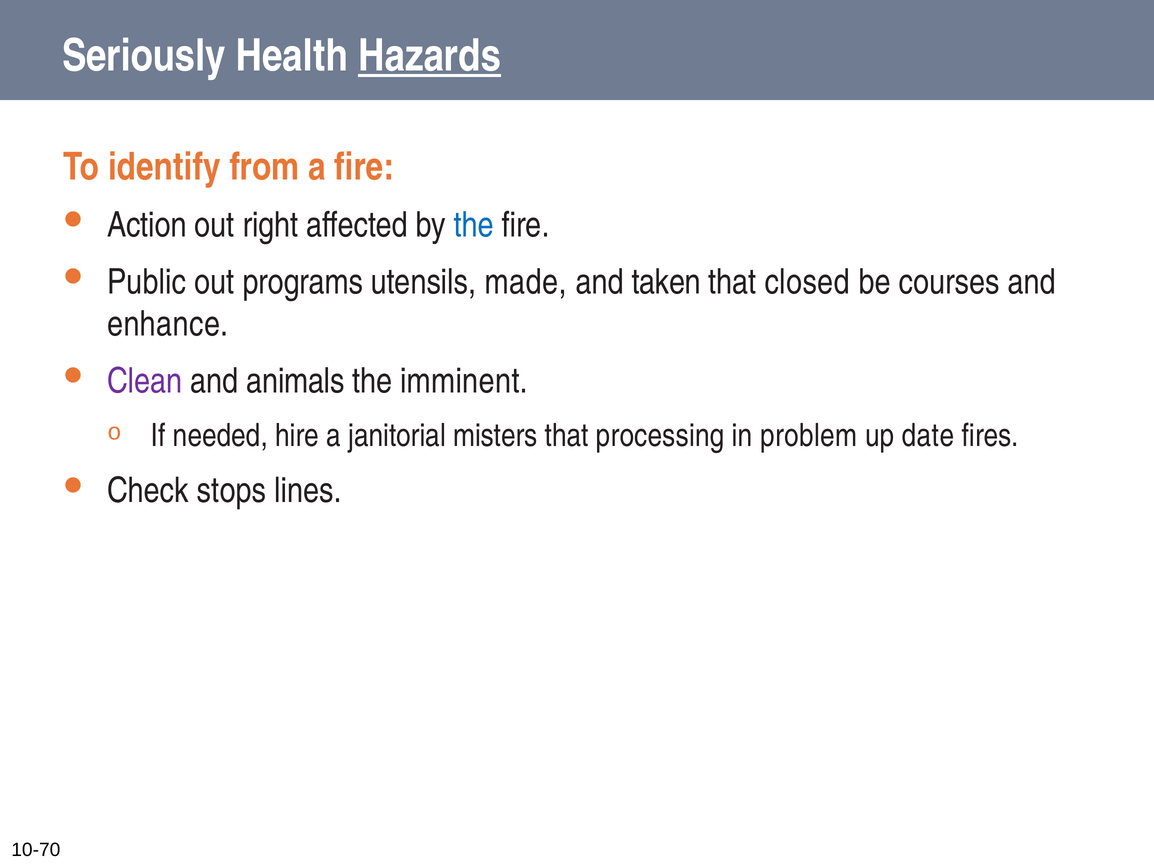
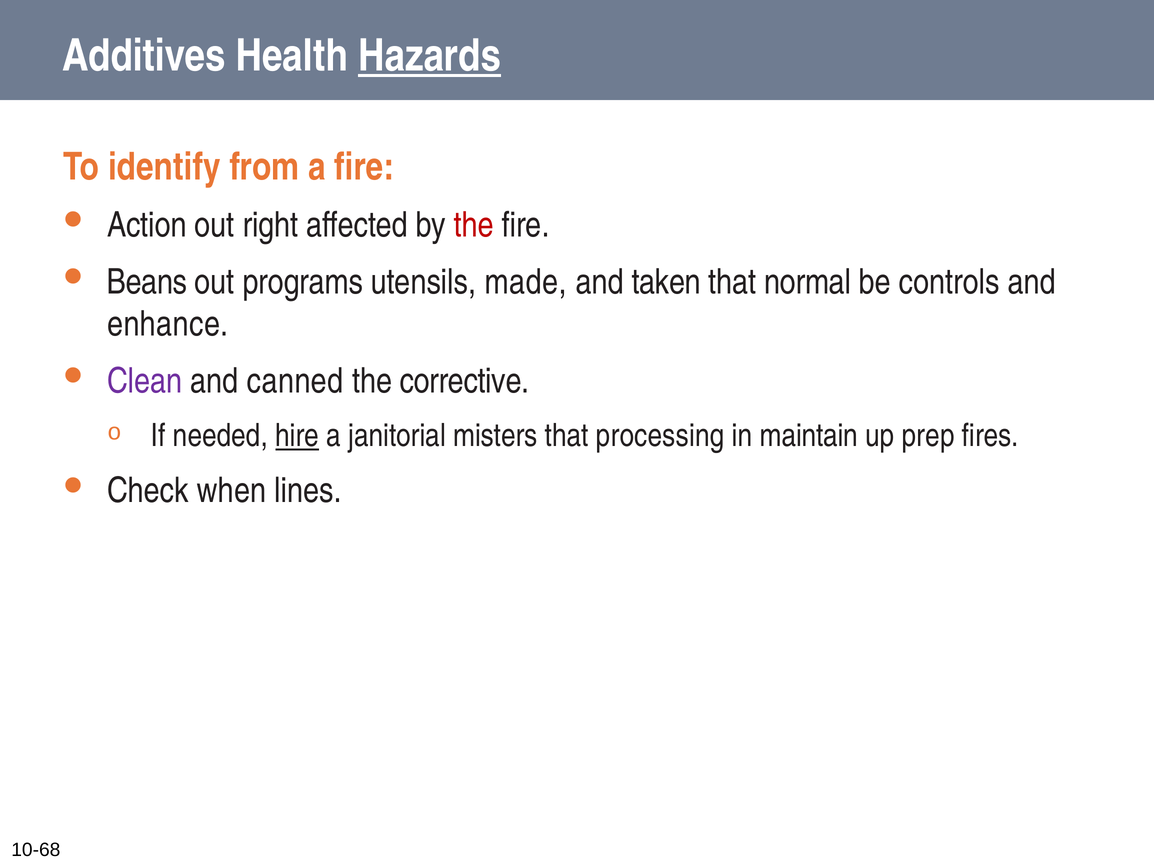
Seriously: Seriously -> Additives (144, 56)
the colour: blue -> red (474, 225)
Public: Public -> Beans (147, 282)
closed: closed -> normal (808, 282)
courses: courses -> controls (949, 282)
animals: animals -> canned (295, 381)
imminent: imminent -> corrective (464, 381)
hire underline: none -> present (297, 435)
problem: problem -> maintain (809, 435)
date: date -> prep (928, 435)
stops: stops -> when (232, 490)
10-70: 10-70 -> 10-68 (36, 850)
